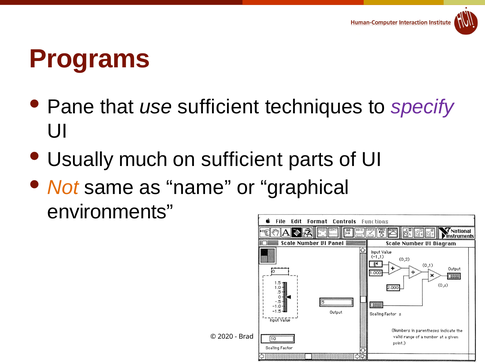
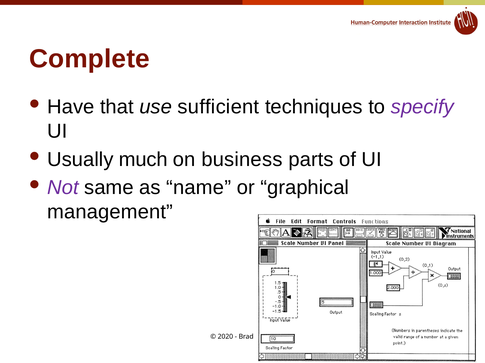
Programs: Programs -> Complete (89, 59)
Pane: Pane -> Have (71, 107)
on sufficient: sufficient -> business (242, 160)
Not colour: orange -> purple (63, 188)
environments: environments -> management (110, 212)
